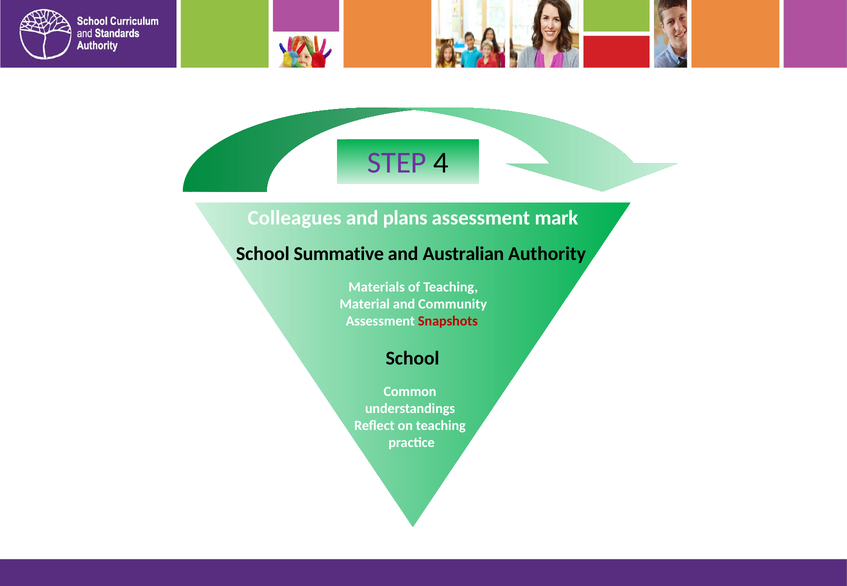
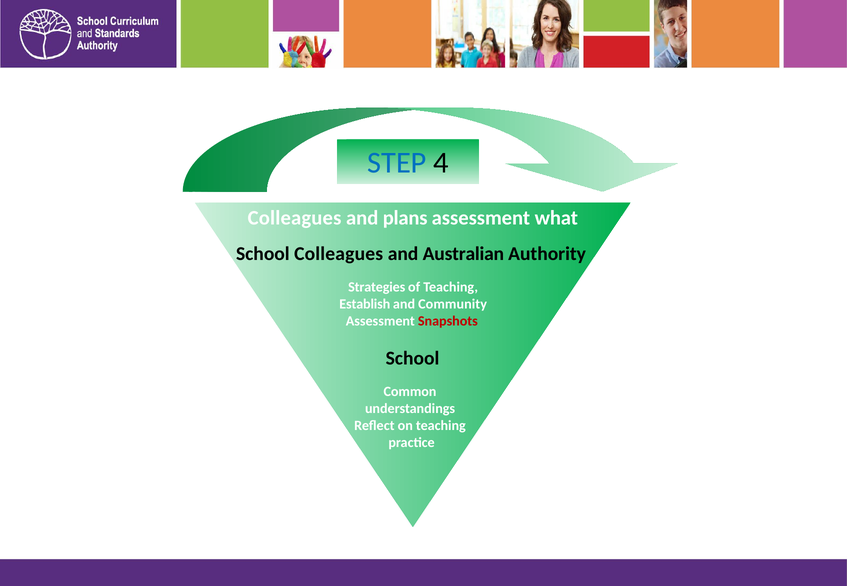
STEP colour: purple -> blue (397, 163)
mark: mark -> what (556, 218)
School Summative: Summative -> Colleagues (339, 254)
Materials: Materials -> Strategies (377, 287)
Material: Material -> Establish (365, 304)
